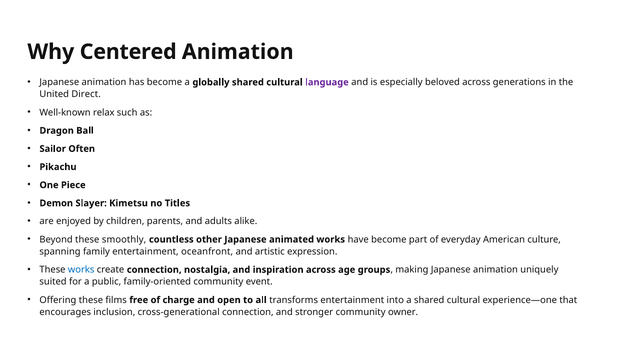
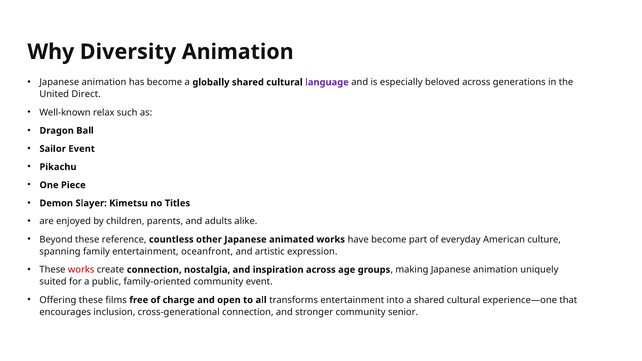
Centered: Centered -> Diversity (128, 52)
Sailor Often: Often -> Event (82, 149)
smoothly: smoothly -> reference (124, 240)
works colour: blue -> red (81, 270)
owner: owner -> senior (403, 312)
